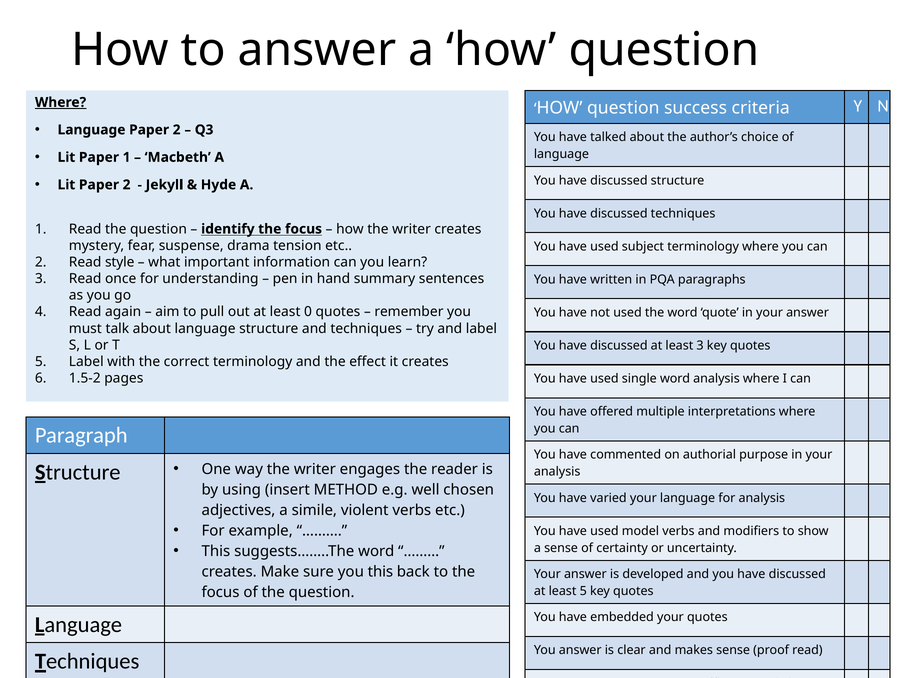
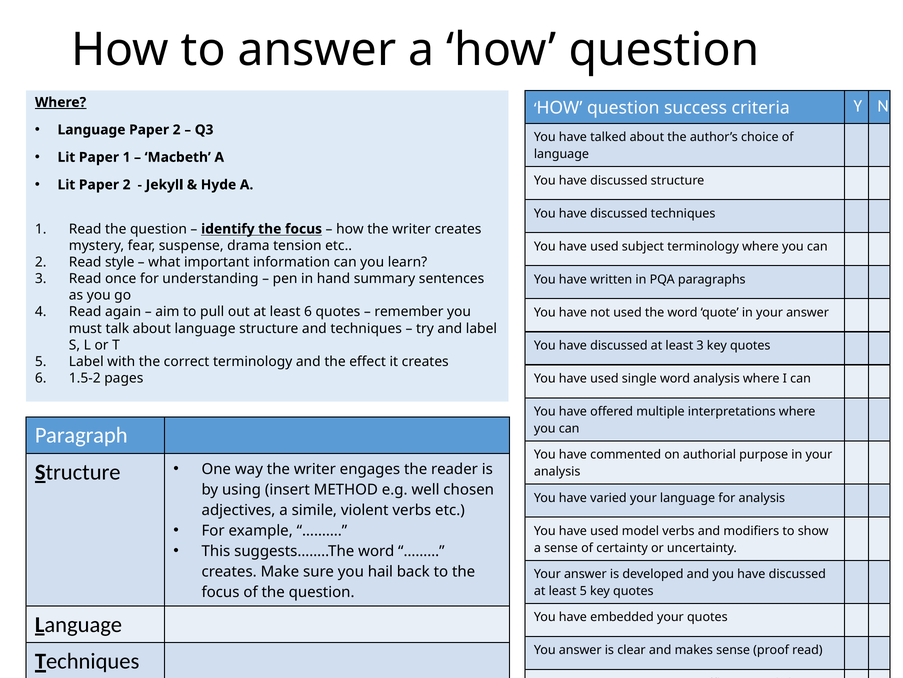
least 0: 0 -> 6 (308, 312)
you this: this -> hail (380, 571)
